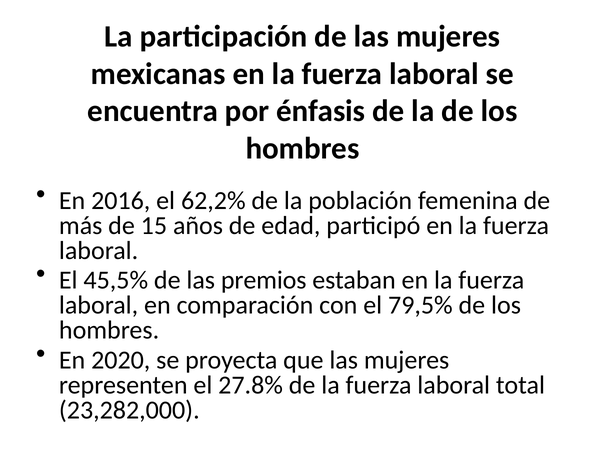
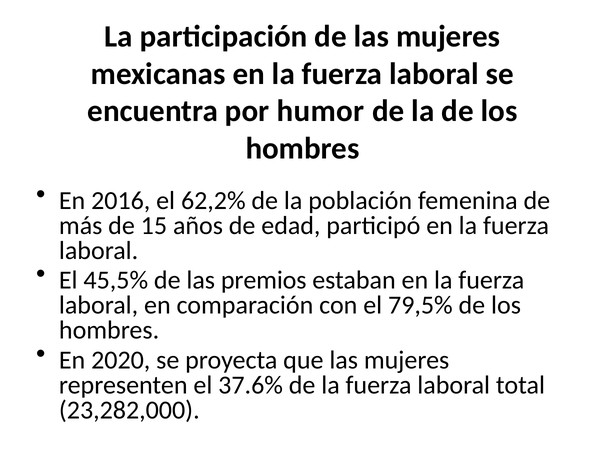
énfasis: énfasis -> humor (321, 111)
27.8%: 27.8% -> 37.6% (251, 386)
